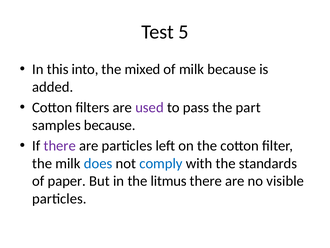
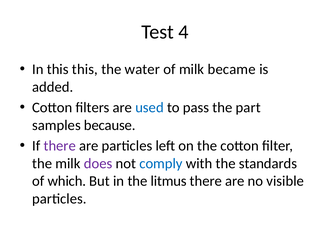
5: 5 -> 4 (183, 32)
this into: into -> this (85, 69)
mixed: mixed -> water (142, 69)
milk because: because -> became (232, 69)
used colour: purple -> blue (150, 107)
does colour: blue -> purple (98, 163)
paper: paper -> which (67, 181)
